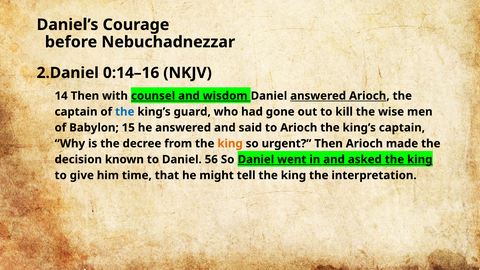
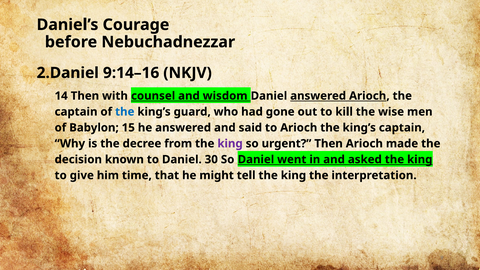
0:14–16: 0:14–16 -> 9:14–16 (131, 73)
king colour: orange -> purple (230, 144)
56: 56 -> 30 (211, 159)
